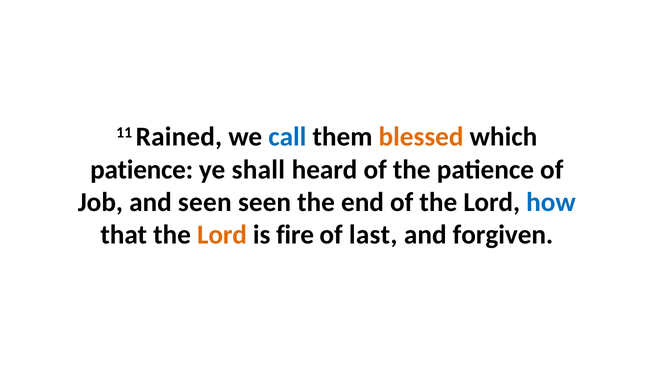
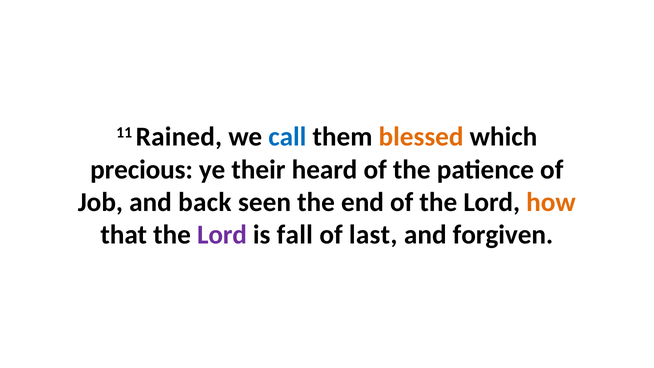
patience: patience -> precious (142, 169)
shall: shall -> their (258, 169)
and seen: seen -> back (205, 202)
how colour: blue -> orange (551, 202)
Lord colour: orange -> purple (222, 235)
fire: fire -> fall (295, 235)
